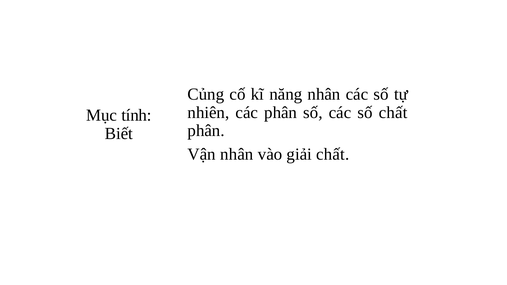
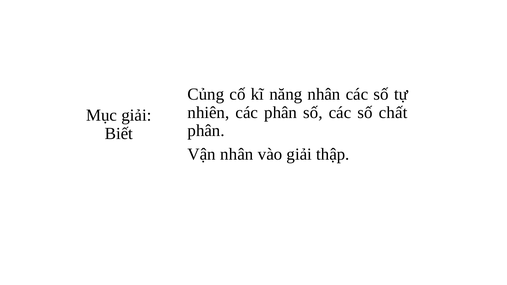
Mục tính: tính -> giải (136, 115)
giải chất: chất -> thập (333, 154)
